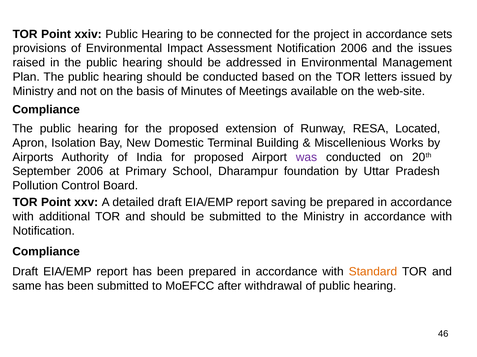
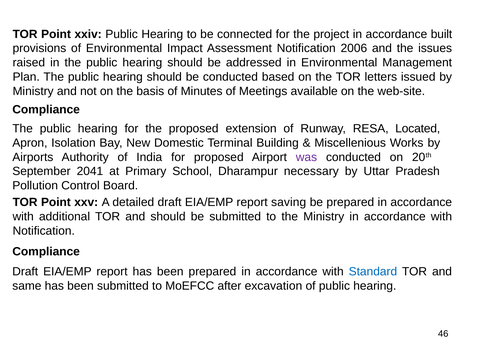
sets: sets -> built (442, 34)
September 2006: 2006 -> 2041 (90, 172)
foundation: foundation -> necessary (311, 172)
Standard colour: orange -> blue (373, 272)
withdrawal: withdrawal -> excavation (273, 286)
